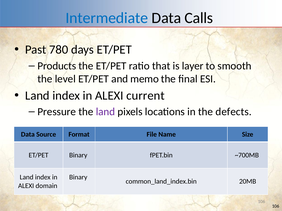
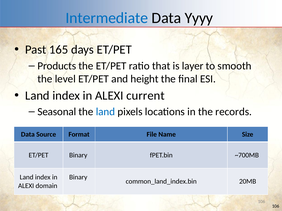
Calls: Calls -> Yyyy (199, 18)
780: 780 -> 165 (59, 50)
memo: memo -> height (145, 79)
Pressure: Pressure -> Seasonal (57, 112)
land colour: purple -> blue (105, 112)
defects: defects -> records (234, 112)
